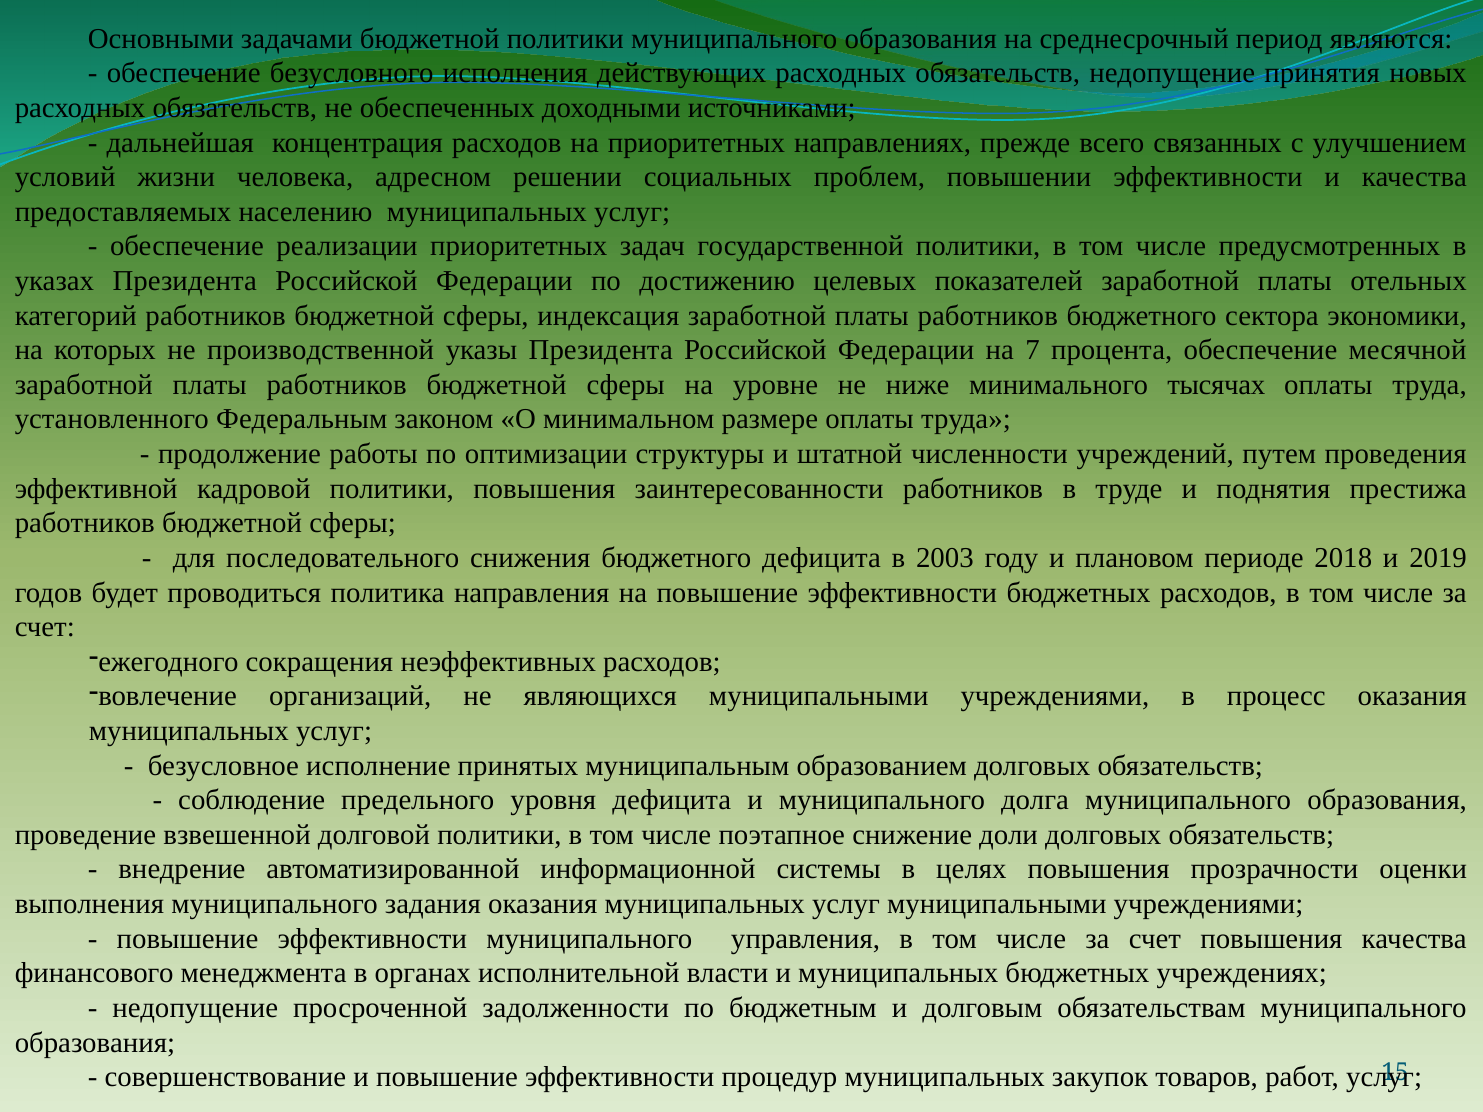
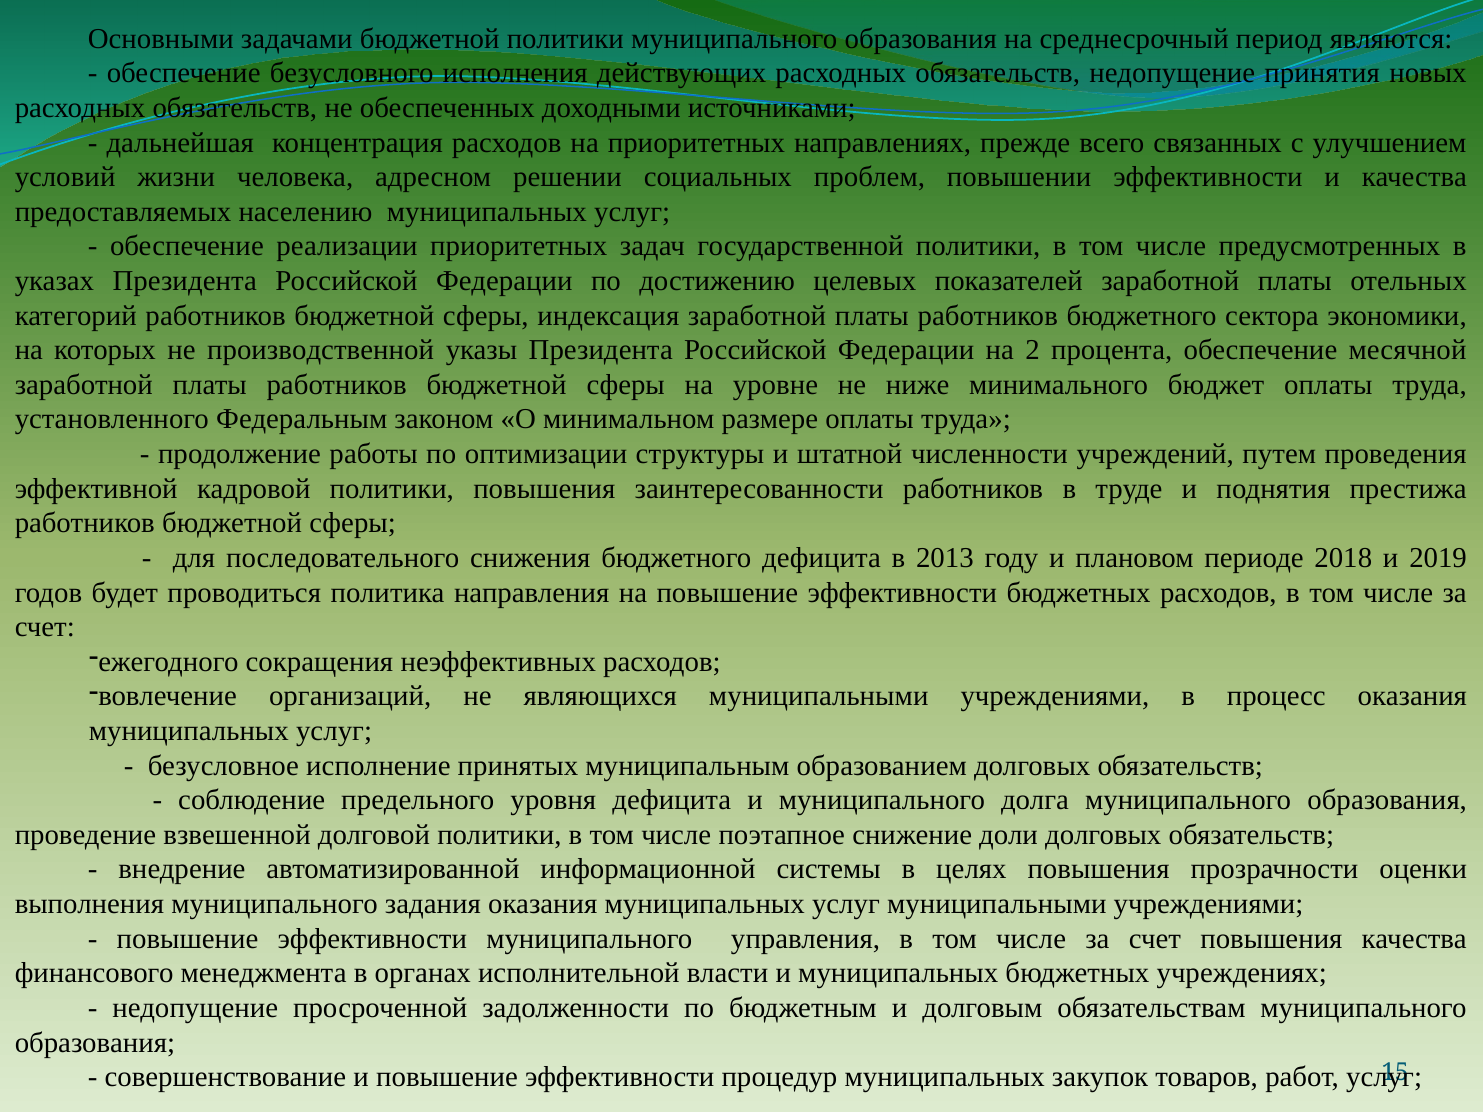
7: 7 -> 2 (1033, 350)
тысячах: тысячах -> бюджет (1216, 385)
2003: 2003 -> 2013 (945, 558)
